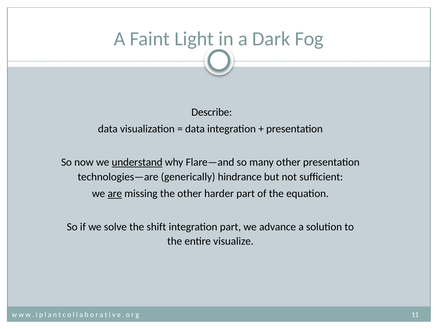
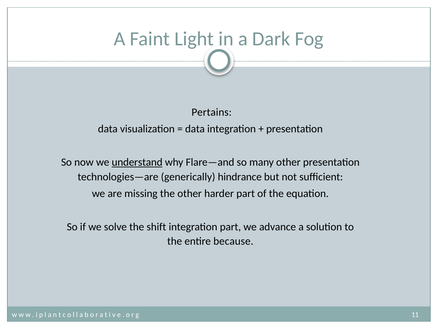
Describe: Describe -> Pertains (212, 112)
are underline: present -> none (115, 193)
visualize: visualize -> because (233, 241)
